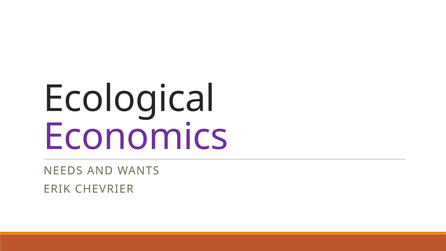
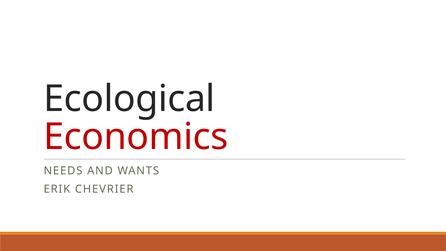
Economics colour: purple -> red (136, 137)
